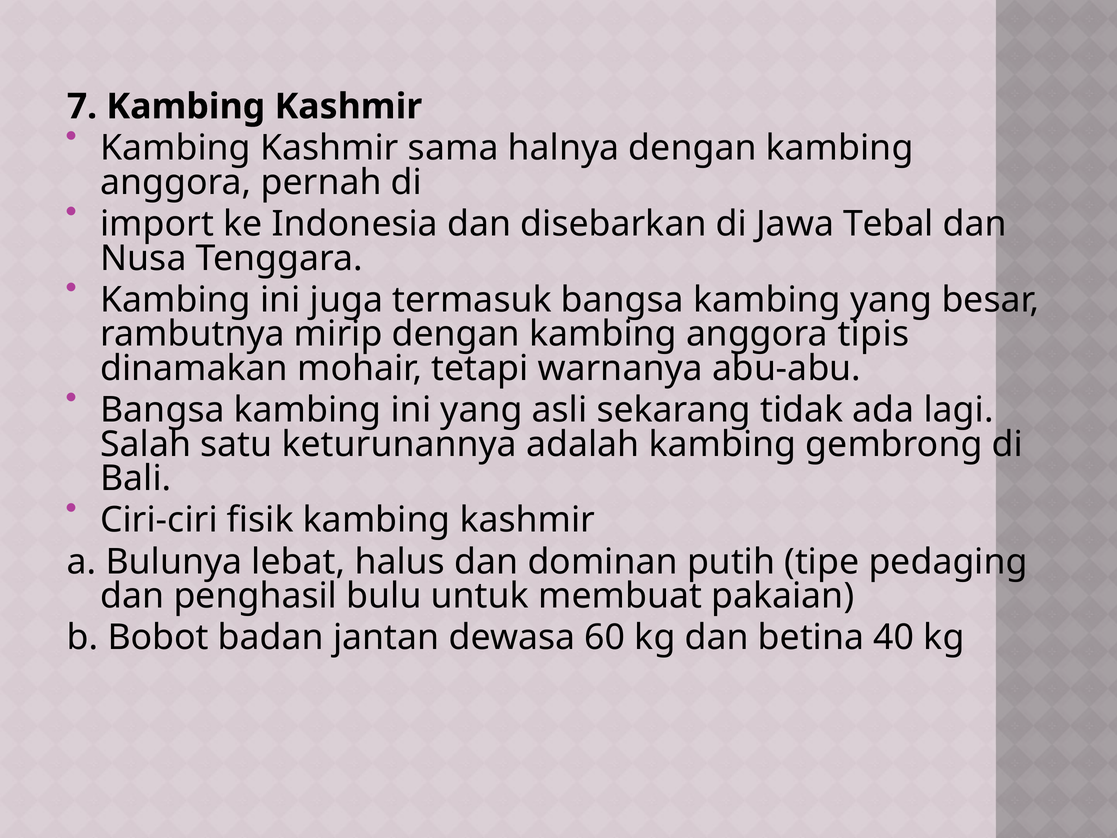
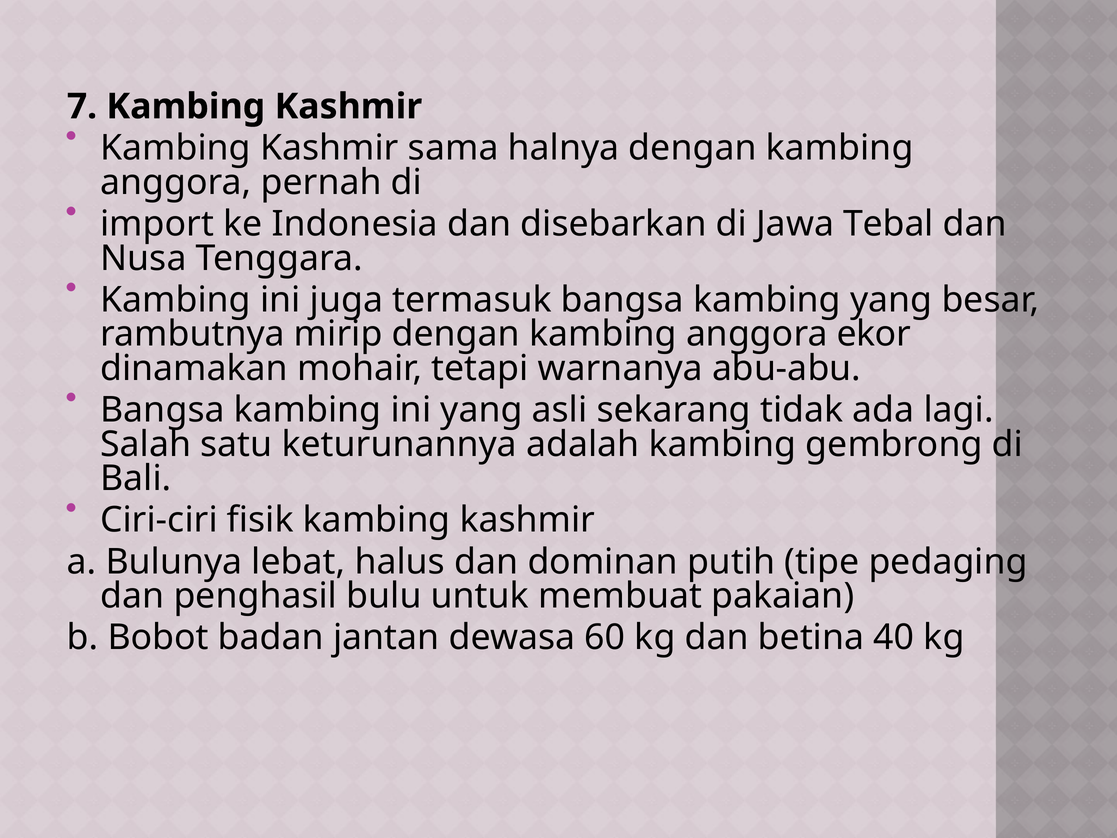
tipis: tipis -> ekor (874, 334)
